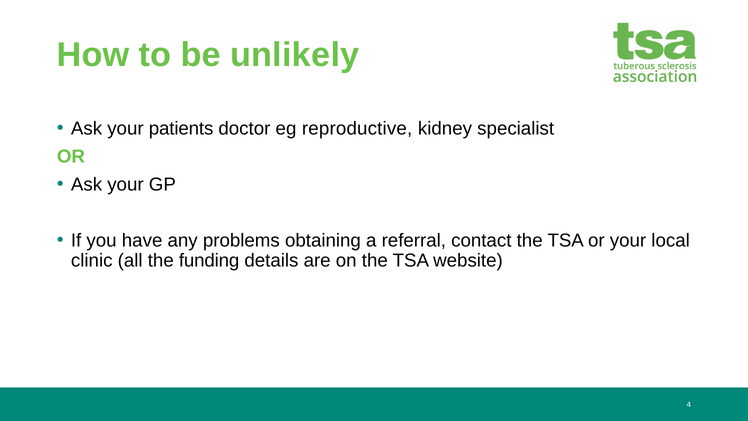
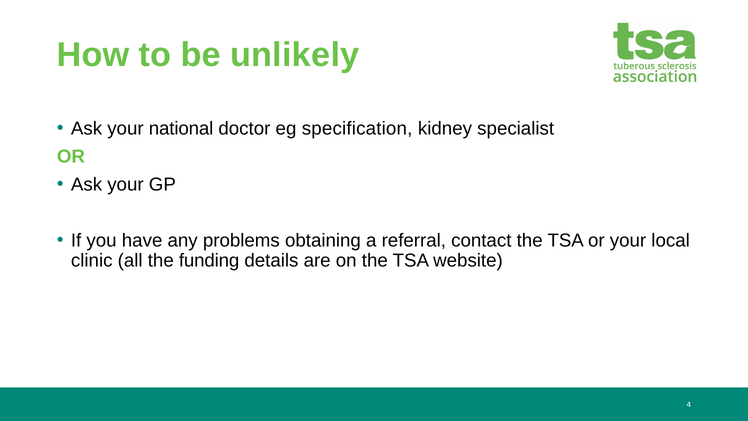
patients: patients -> national (181, 128)
reproductive: reproductive -> specification (357, 128)
